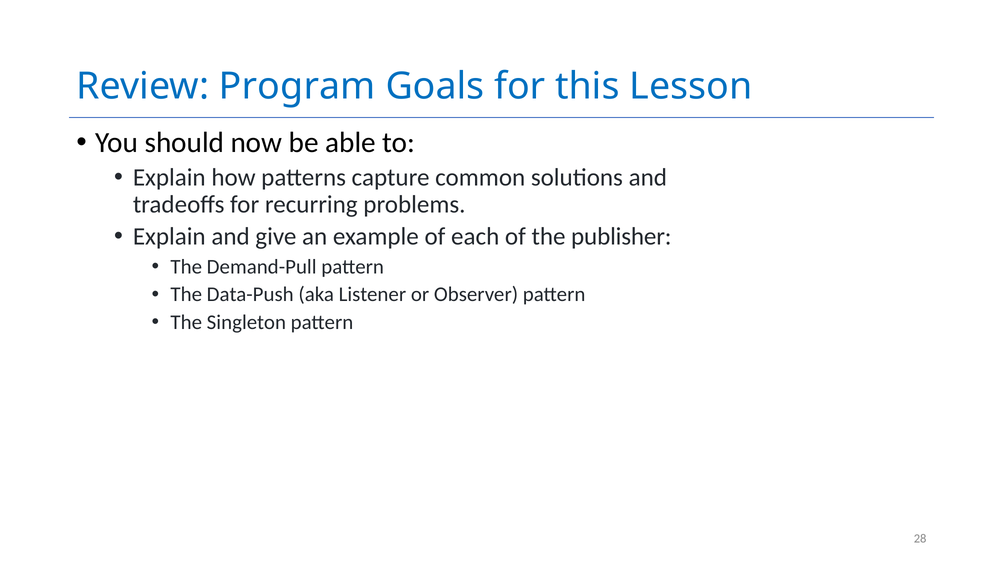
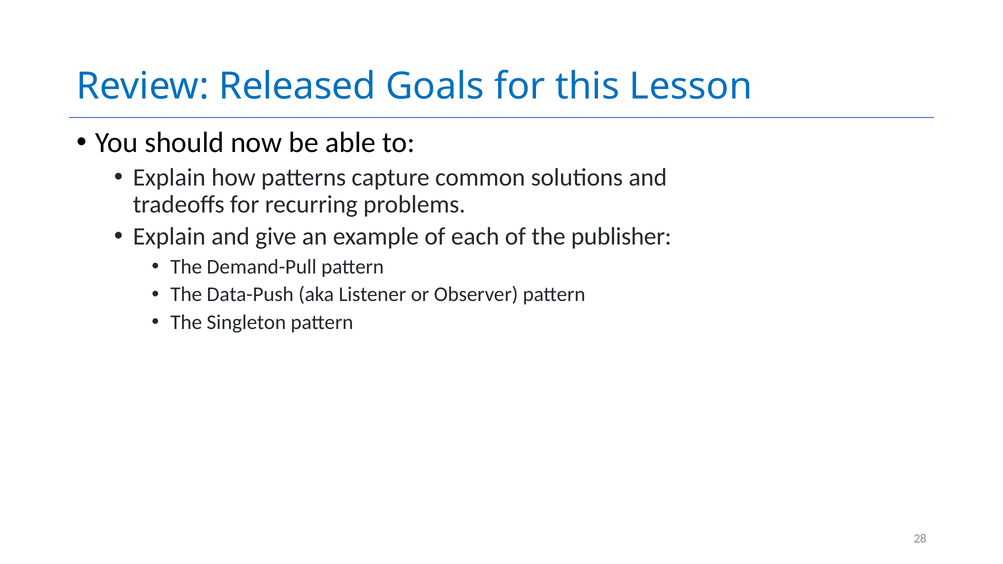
Program: Program -> Released (297, 86)
